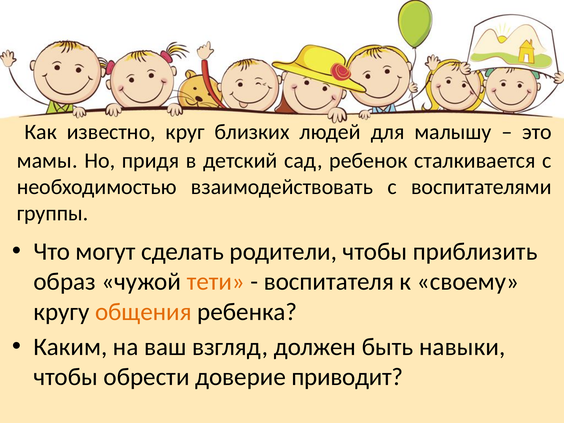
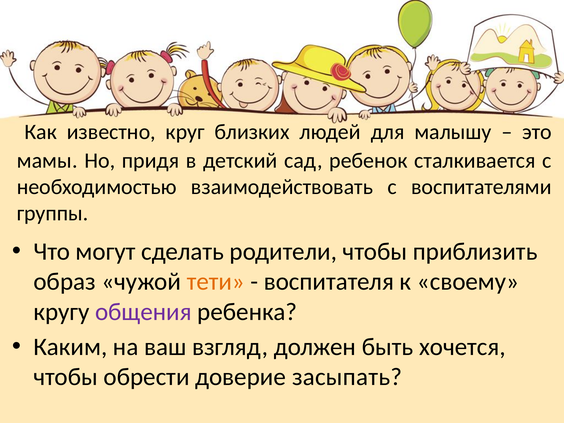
общения colour: orange -> purple (143, 312)
навыки: навыки -> хочется (462, 347)
приводит: приводит -> засыпать (347, 377)
